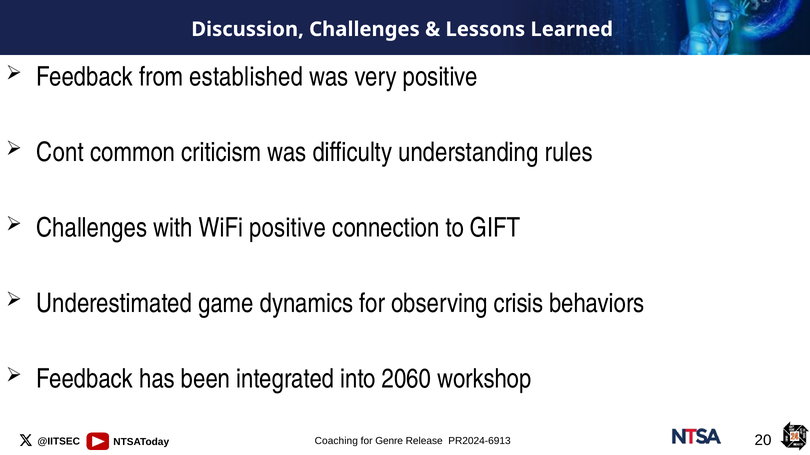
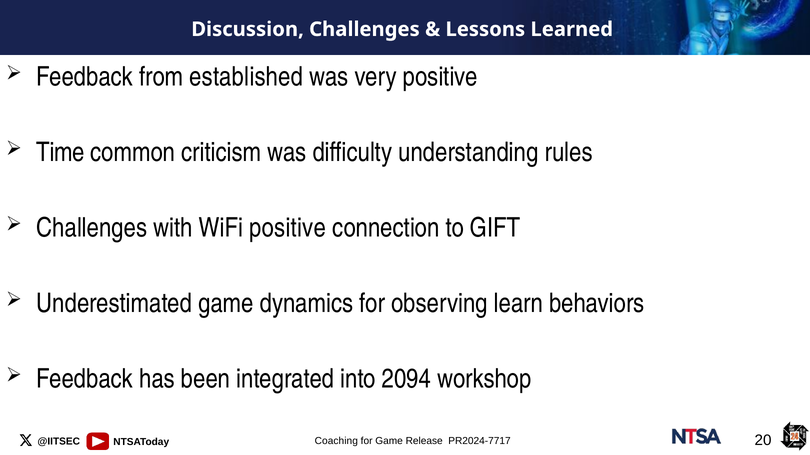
Cont: Cont -> Time (61, 153)
crisis: crisis -> learn (518, 304)
2060: 2060 -> 2094 (406, 380)
for Genre: Genre -> Game (389, 441)
PR2024-6913: PR2024-6913 -> PR2024-7717 (480, 441)
